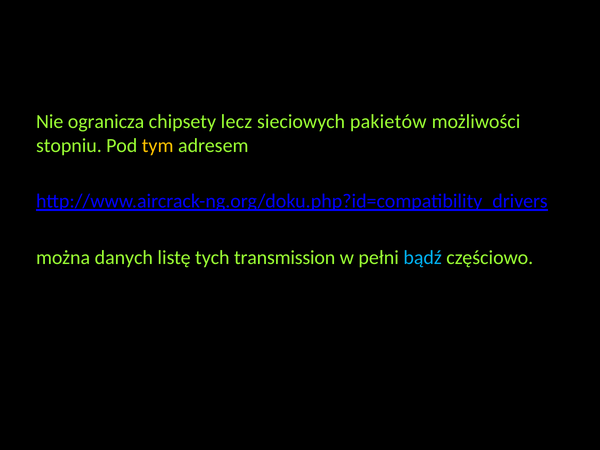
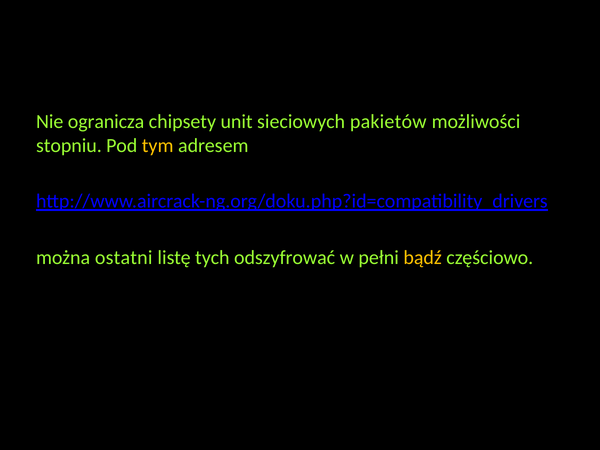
lecz: lecz -> unit (237, 121)
danych: danych -> ostatni (124, 258)
transmission: transmission -> odszyfrować (285, 258)
bądź colour: light blue -> yellow (423, 258)
